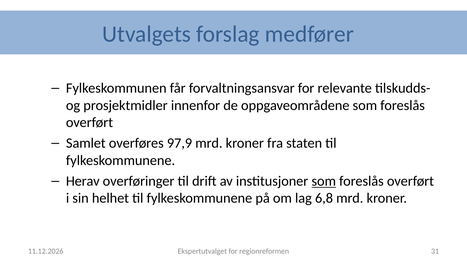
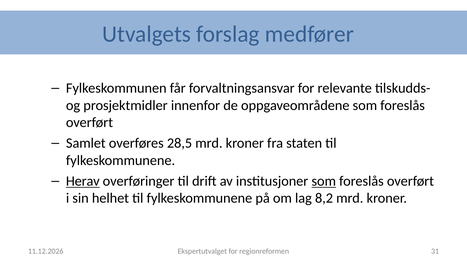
97,9: 97,9 -> 28,5 (180, 143)
Herav underline: none -> present (83, 181)
6,8: 6,8 -> 8,2 (324, 198)
